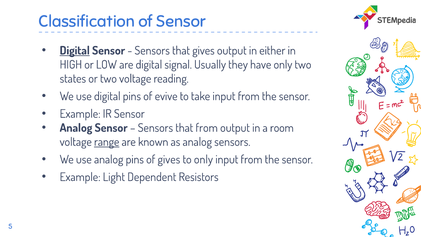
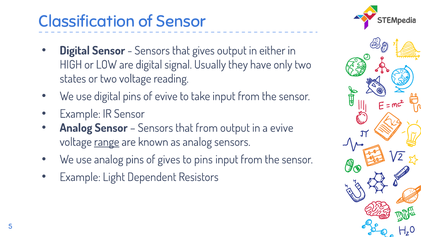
Digital underline: present -> none (75, 51)
a room: room -> evive (282, 128)
to only: only -> pins (203, 159)
